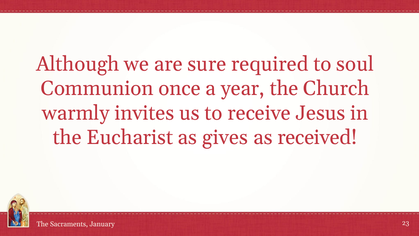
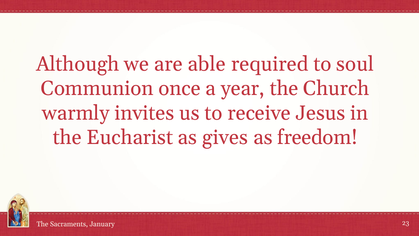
sure: sure -> able (207, 64)
received: received -> freedom (318, 137)
